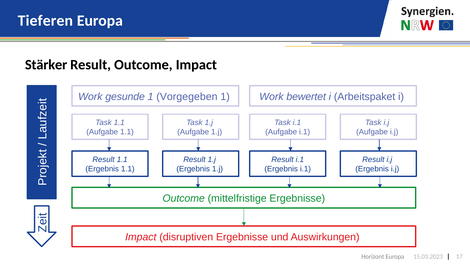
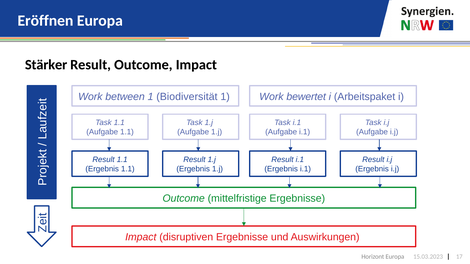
Tieferen: Tieferen -> Eröffnen (45, 21)
gesunde: gesunde -> between (125, 97)
Vorgegeben: Vorgegeben -> Biodiversität (187, 97)
